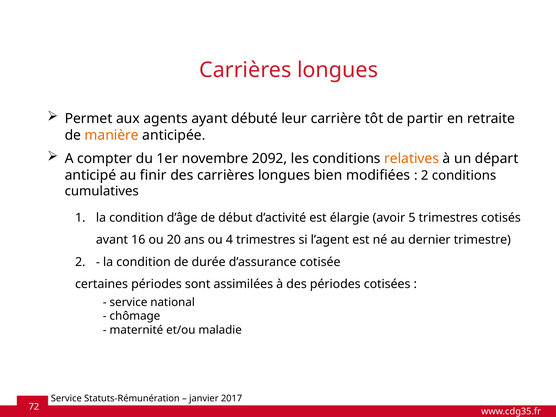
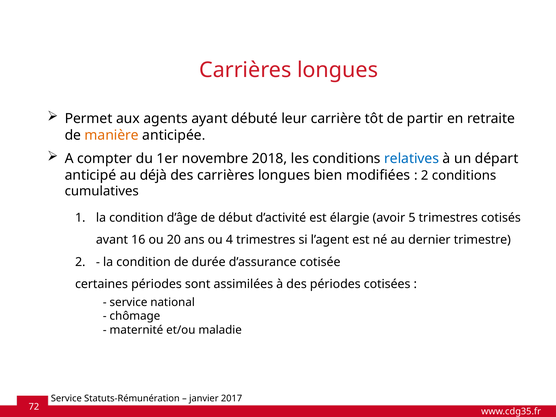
2092: 2092 -> 2018 (270, 158)
relatives colour: orange -> blue (412, 158)
finir: finir -> déjà (153, 175)
